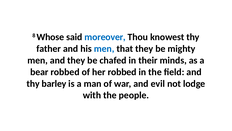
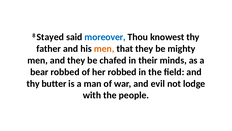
Whose: Whose -> Stayed (50, 37)
men colour: blue -> orange (104, 49)
barley: barley -> butter (54, 83)
